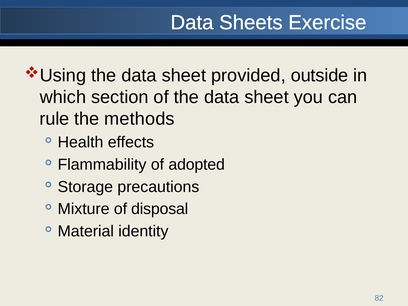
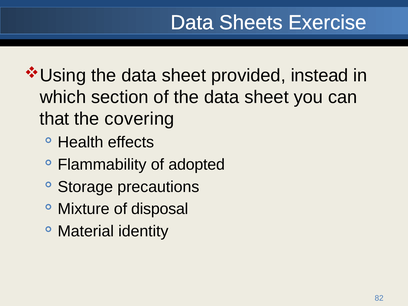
outside: outside -> instead (320, 75)
rule: rule -> that (54, 119)
methods: methods -> covering (139, 119)
